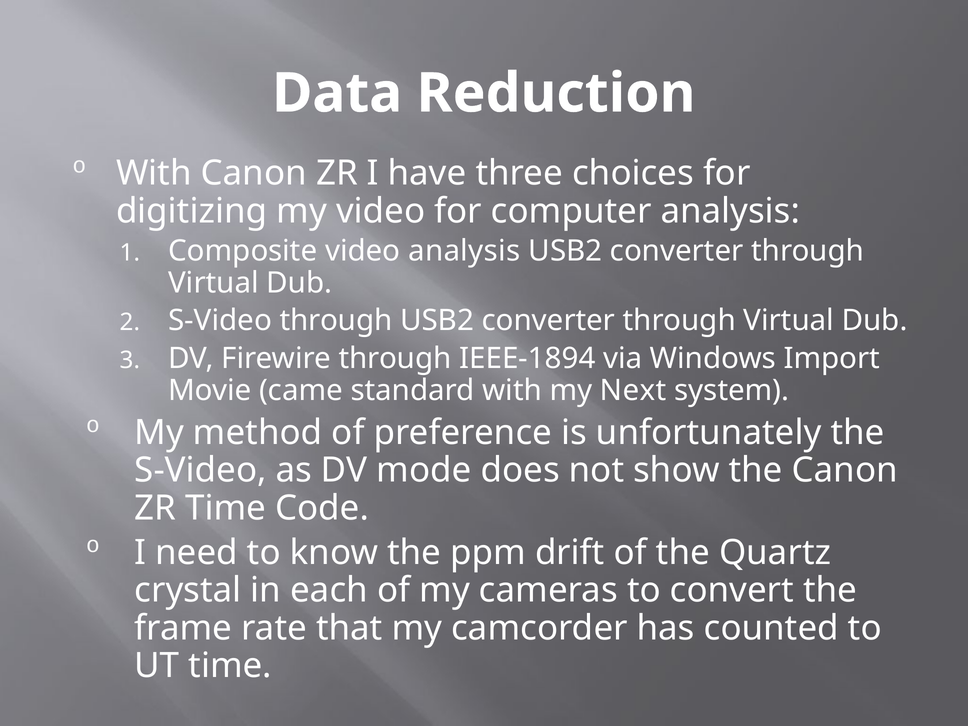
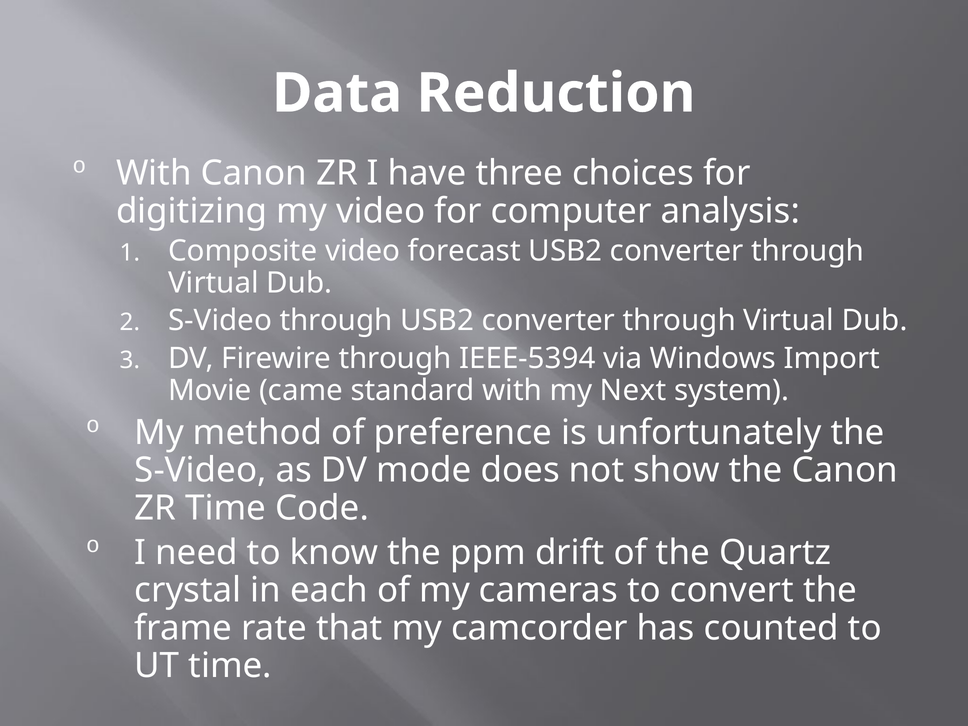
video analysis: analysis -> forecast (464, 251)
IEEE-1894: IEEE-1894 -> IEEE-5394 (527, 358)
